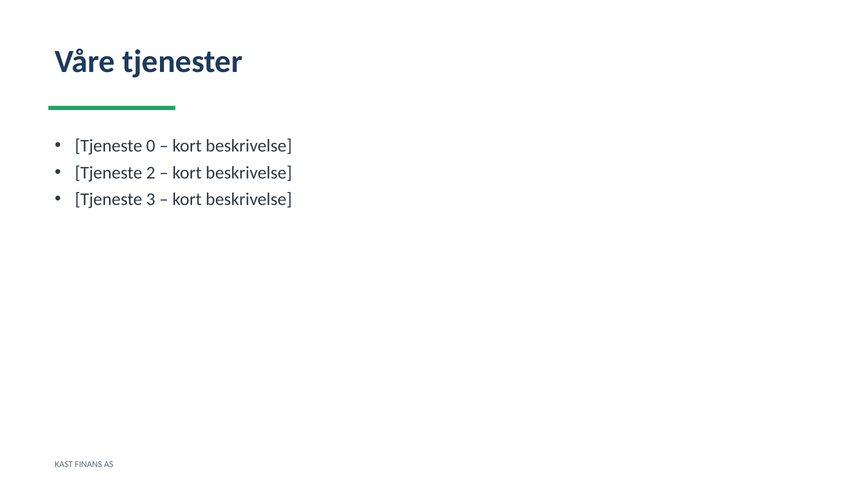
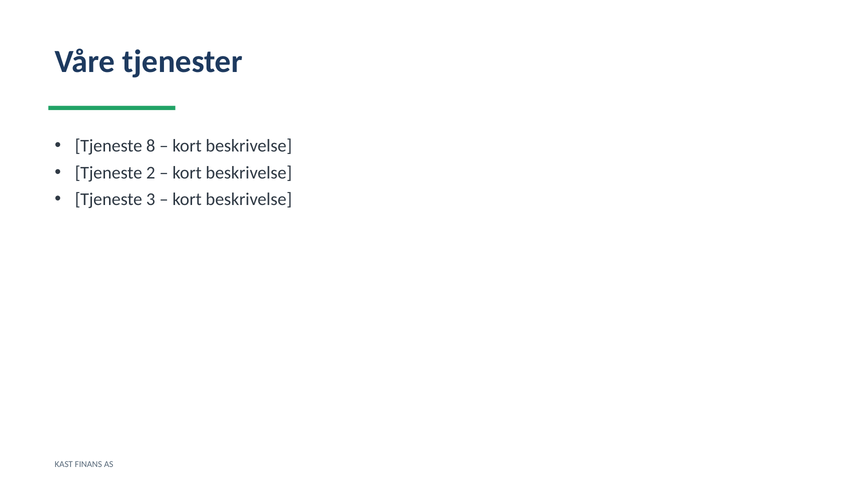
0: 0 -> 8 (151, 146)
